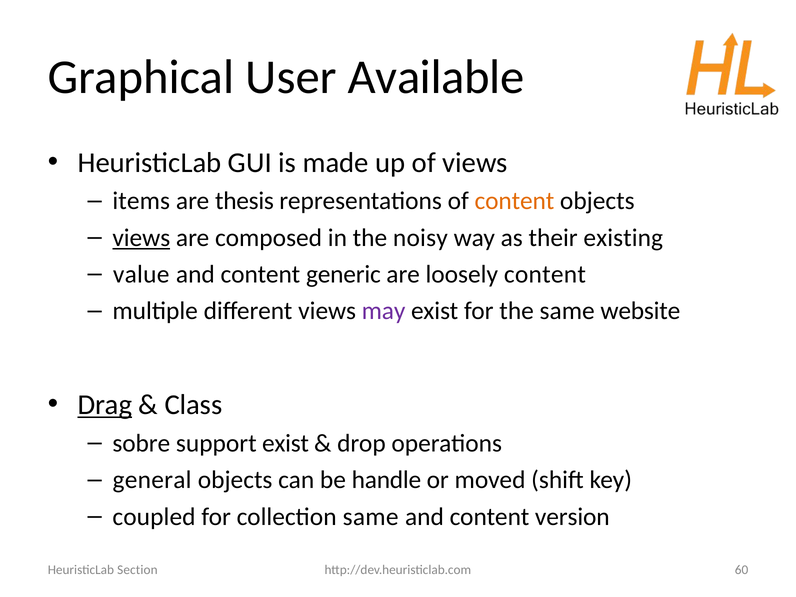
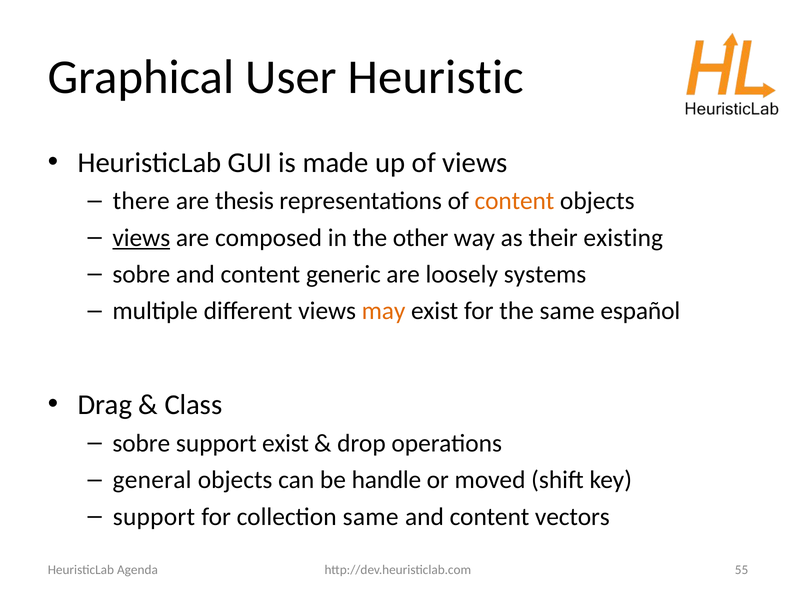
Available: Available -> Heuristic (436, 77)
items: items -> there (141, 201)
noisy: noisy -> other (421, 238)
value: value -> sobre (141, 274)
loosely content: content -> systems (545, 274)
may colour: purple -> orange (384, 311)
website: website -> español (640, 311)
Drag underline: present -> none (105, 405)
coupled: coupled -> support (154, 517)
version: version -> vectors (572, 517)
60: 60 -> 55 (742, 570)
Section: Section -> Agenda (137, 570)
